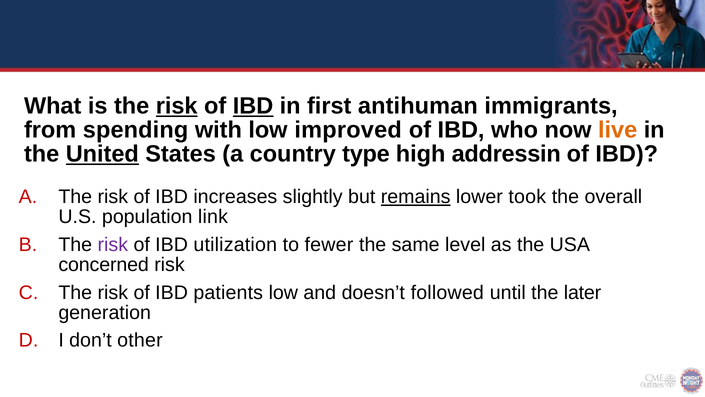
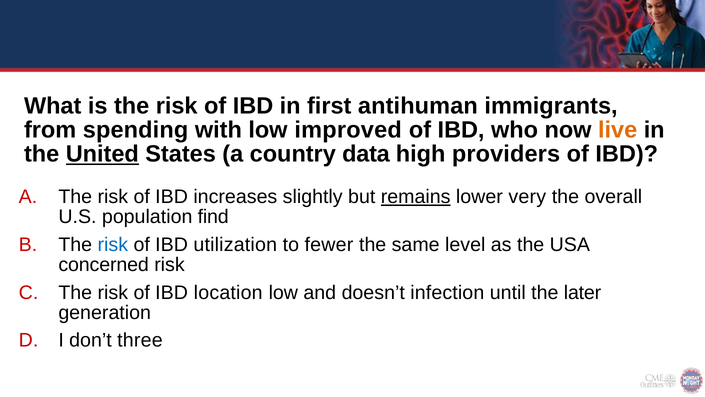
risk underline: present -> none (177, 106)
IBD underline: present -> none (253, 106)
type: type -> data (366, 154)
addressin: addressin -> providers (506, 154)
took: took -> very (527, 197)
link: link -> find (213, 217)
risk colour: purple -> blue (113, 244)
patients: patients -> location (228, 292)
followed: followed -> infection (447, 292)
other: other -> three (140, 340)
